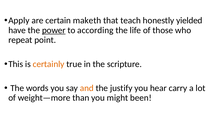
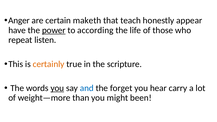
Apply: Apply -> Anger (19, 21)
yielded: yielded -> appear (189, 21)
point: point -> listen (45, 40)
you underline: none -> present (57, 88)
and colour: orange -> blue (87, 88)
justify: justify -> forget (121, 88)
